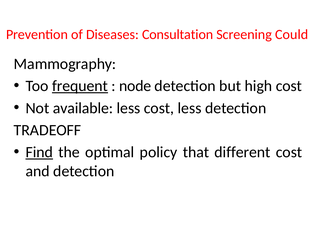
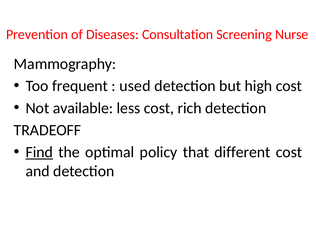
Could: Could -> Nurse (292, 34)
frequent underline: present -> none (80, 86)
node: node -> used (135, 86)
cost less: less -> rich (190, 108)
